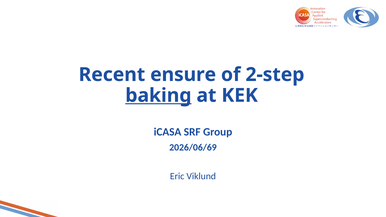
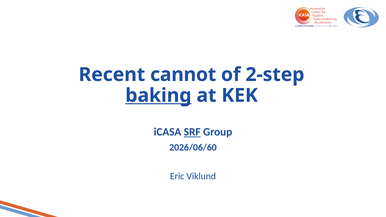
ensure: ensure -> cannot (183, 75)
SRF underline: none -> present (192, 132)
2026/06/69: 2026/06/69 -> 2026/06/60 (193, 147)
